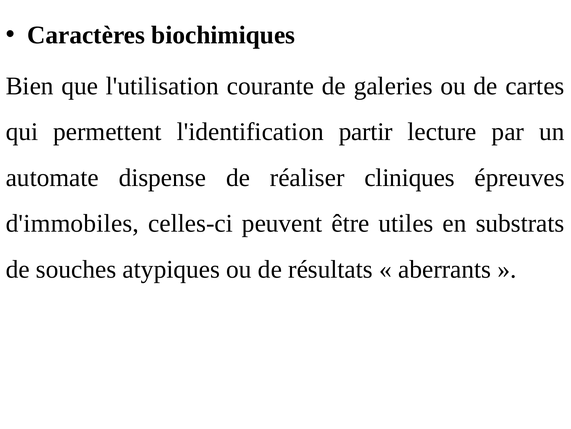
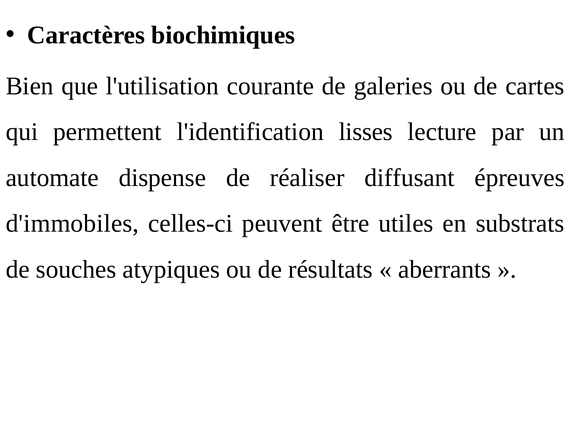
partir: partir -> lisses (366, 132)
cliniques: cliniques -> diffusant (410, 177)
